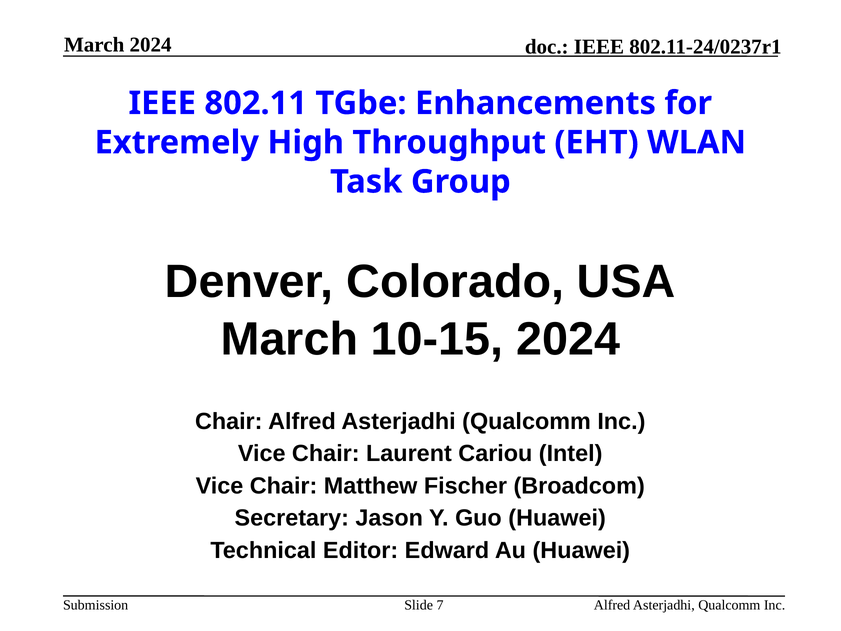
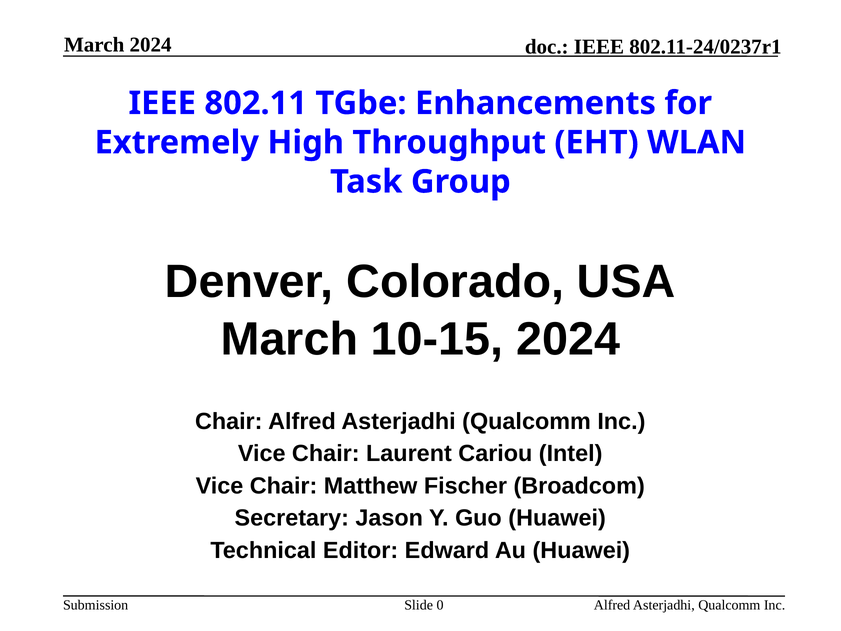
7: 7 -> 0 (440, 605)
